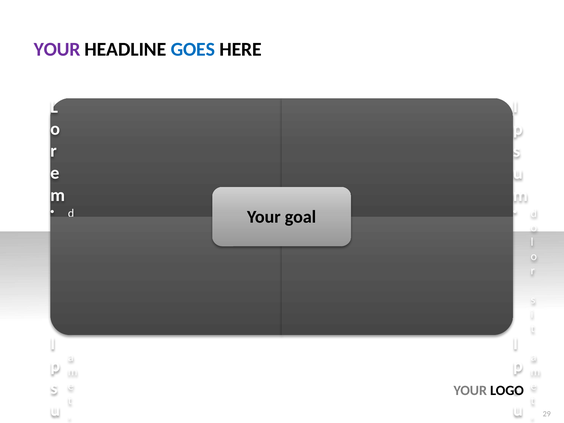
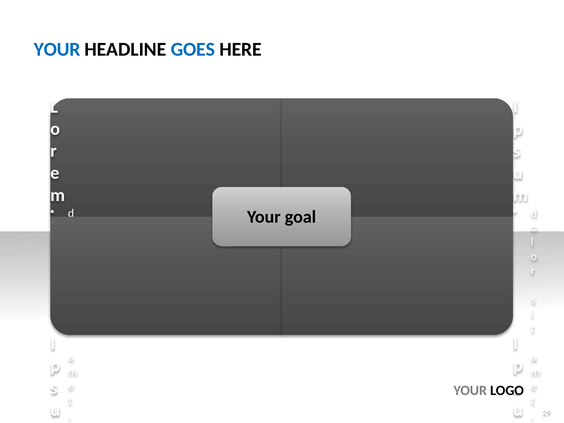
YOUR colour: purple -> blue (57, 49)
